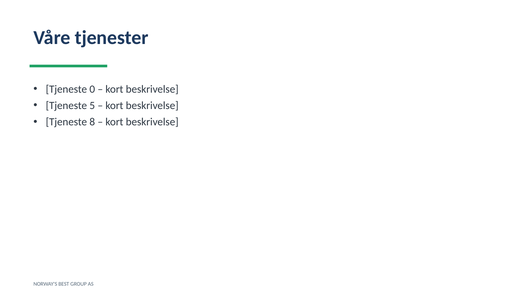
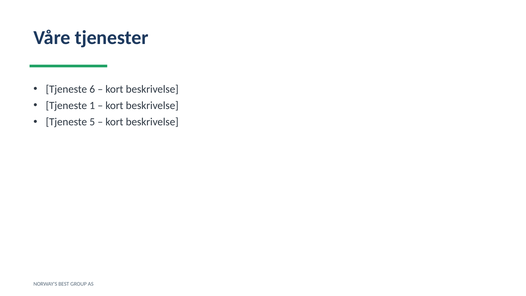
0: 0 -> 6 (92, 89)
5: 5 -> 1 (92, 106)
8: 8 -> 5 (92, 122)
